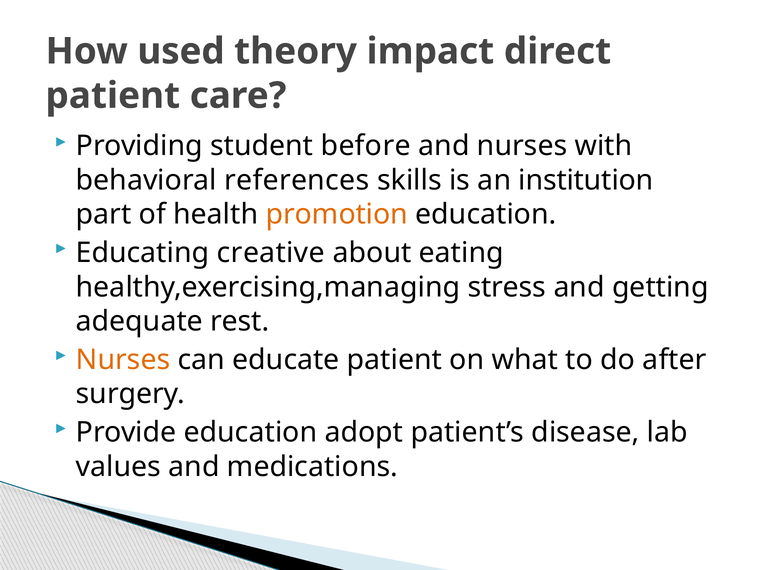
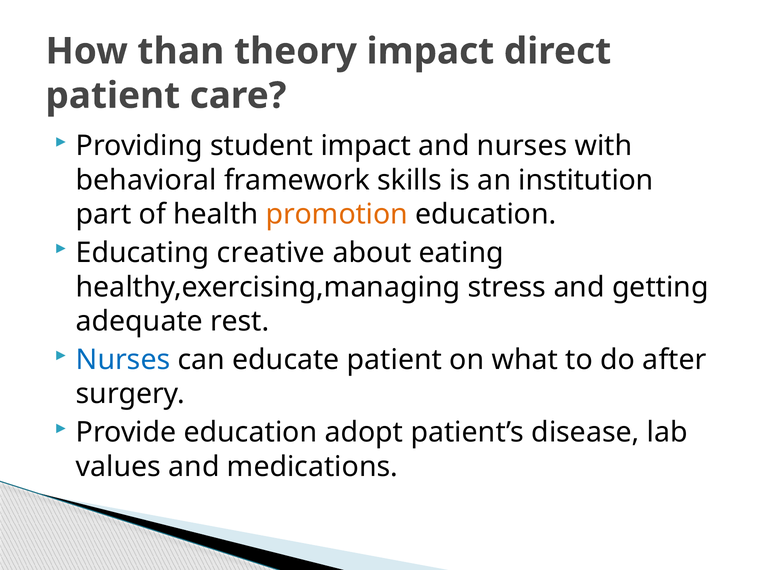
used: used -> than (181, 51)
student before: before -> impact (366, 146)
references: references -> framework (297, 180)
Nurses colour: orange -> blue (123, 360)
